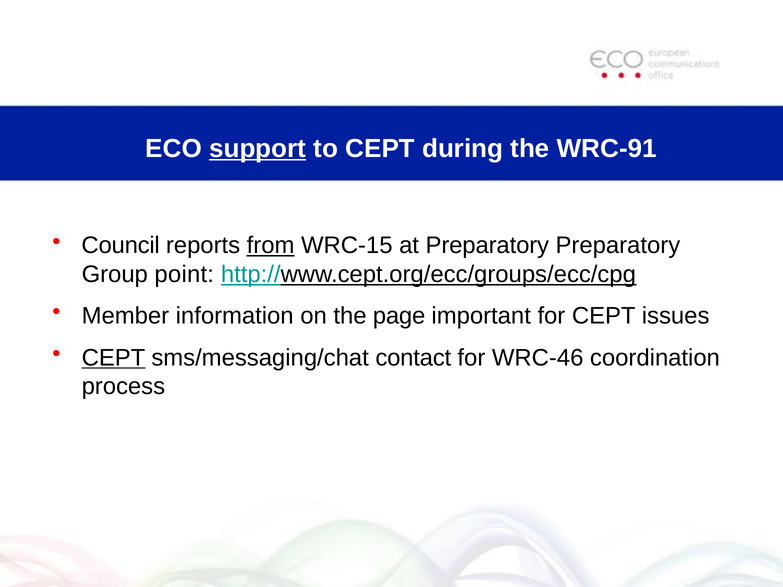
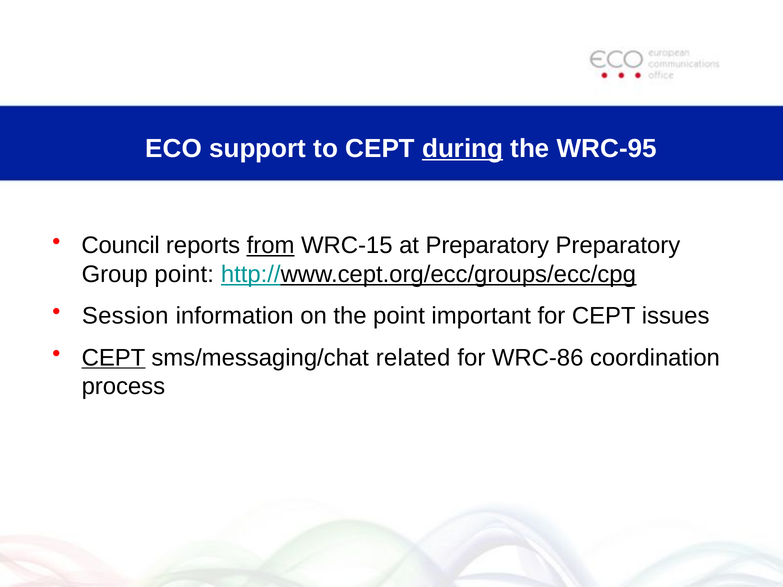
support underline: present -> none (258, 148)
during underline: none -> present (463, 148)
WRC-91: WRC-91 -> WRC-95 (607, 148)
Member: Member -> Session (125, 316)
the page: page -> point (399, 316)
contact: contact -> related (413, 358)
WRC-46: WRC-46 -> WRC-86 (538, 358)
